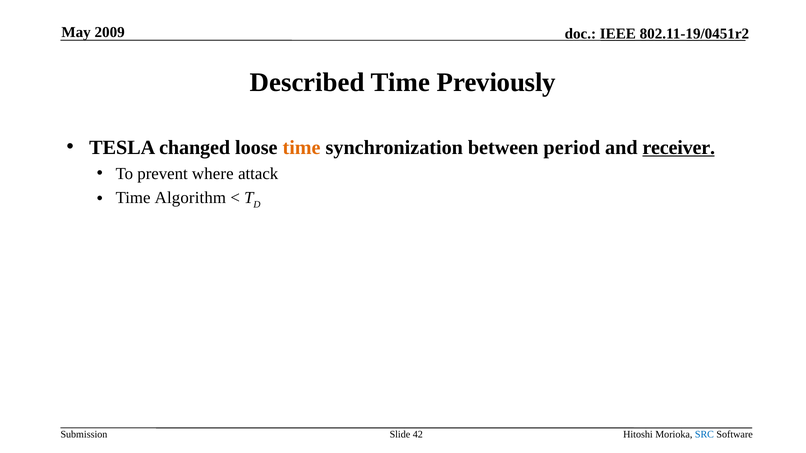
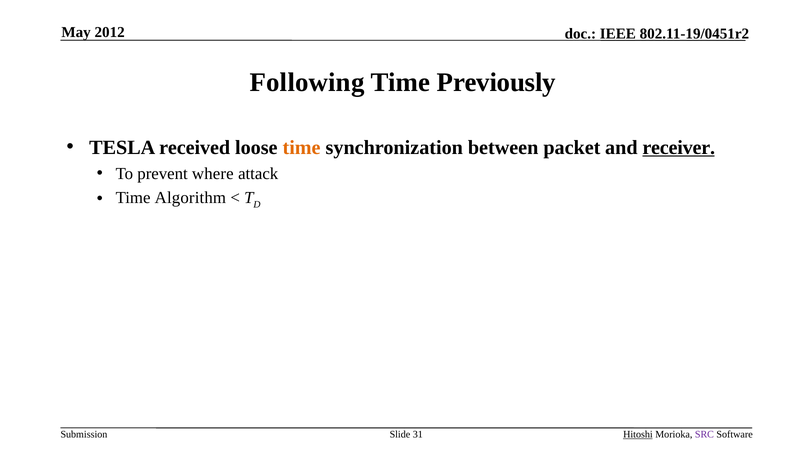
2009: 2009 -> 2012 (110, 32)
Described: Described -> Following (307, 82)
changed: changed -> received (195, 148)
period: period -> packet (572, 148)
42: 42 -> 31 (418, 435)
Hitoshi underline: none -> present (638, 435)
SRC colour: blue -> purple (704, 435)
